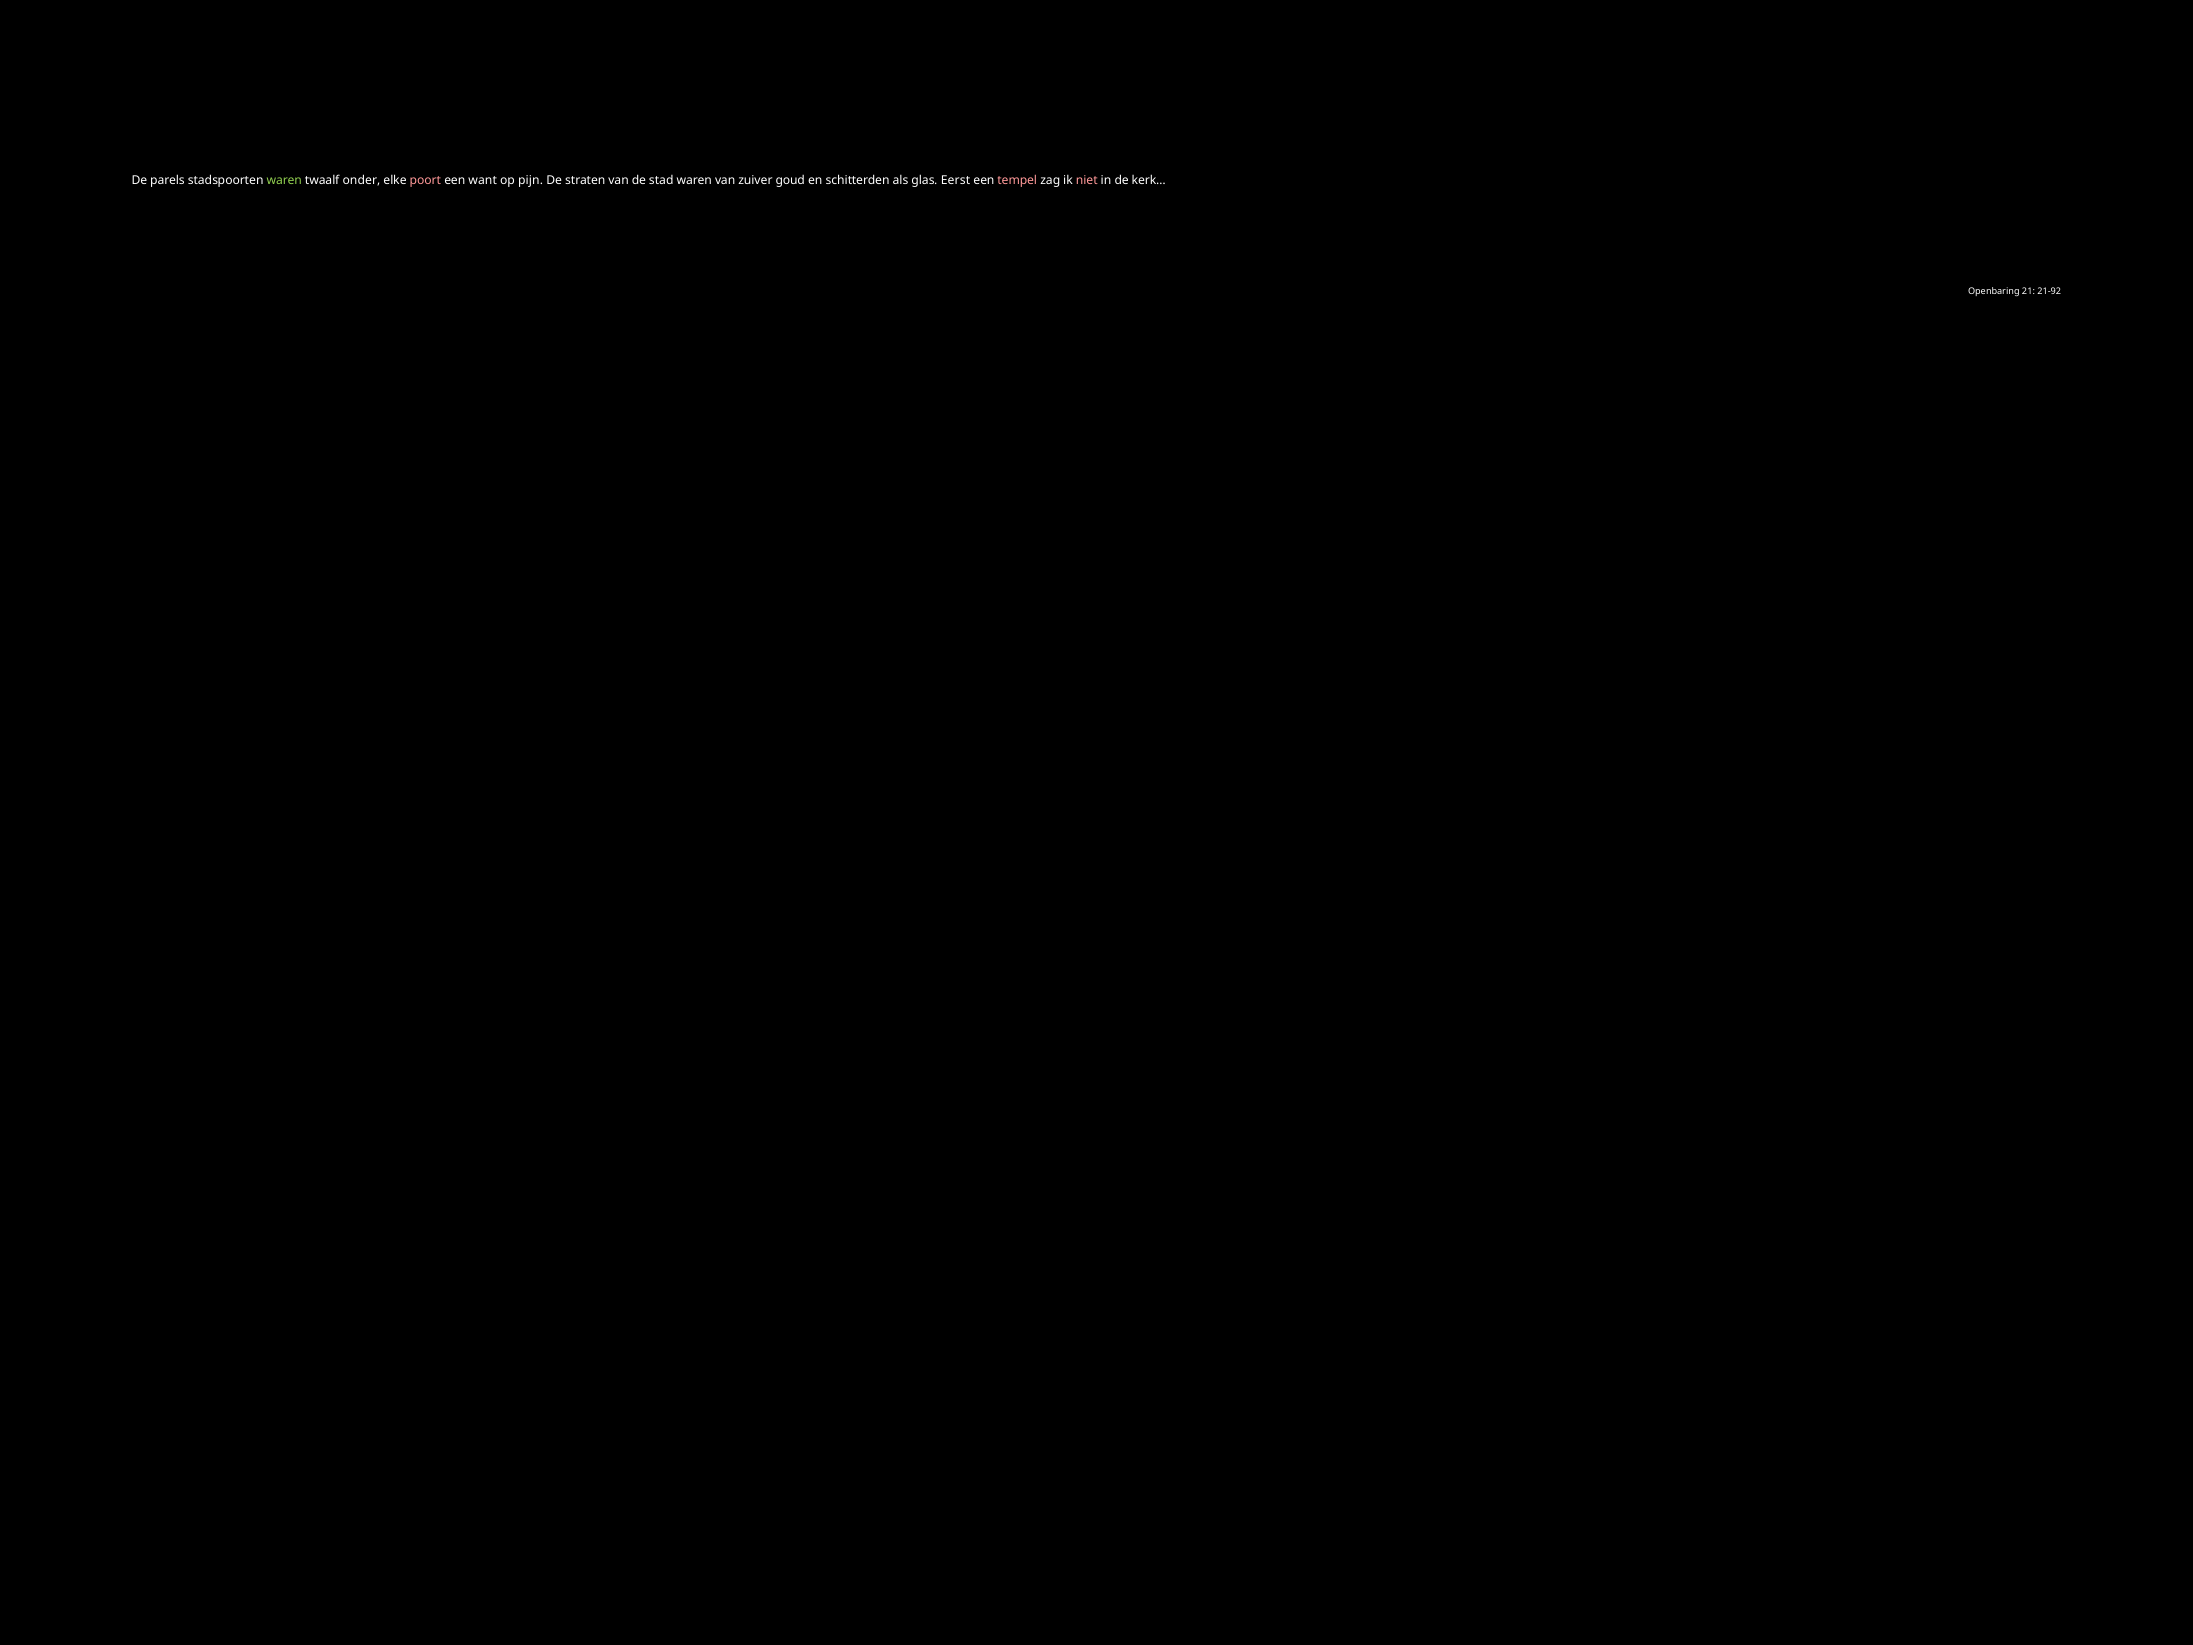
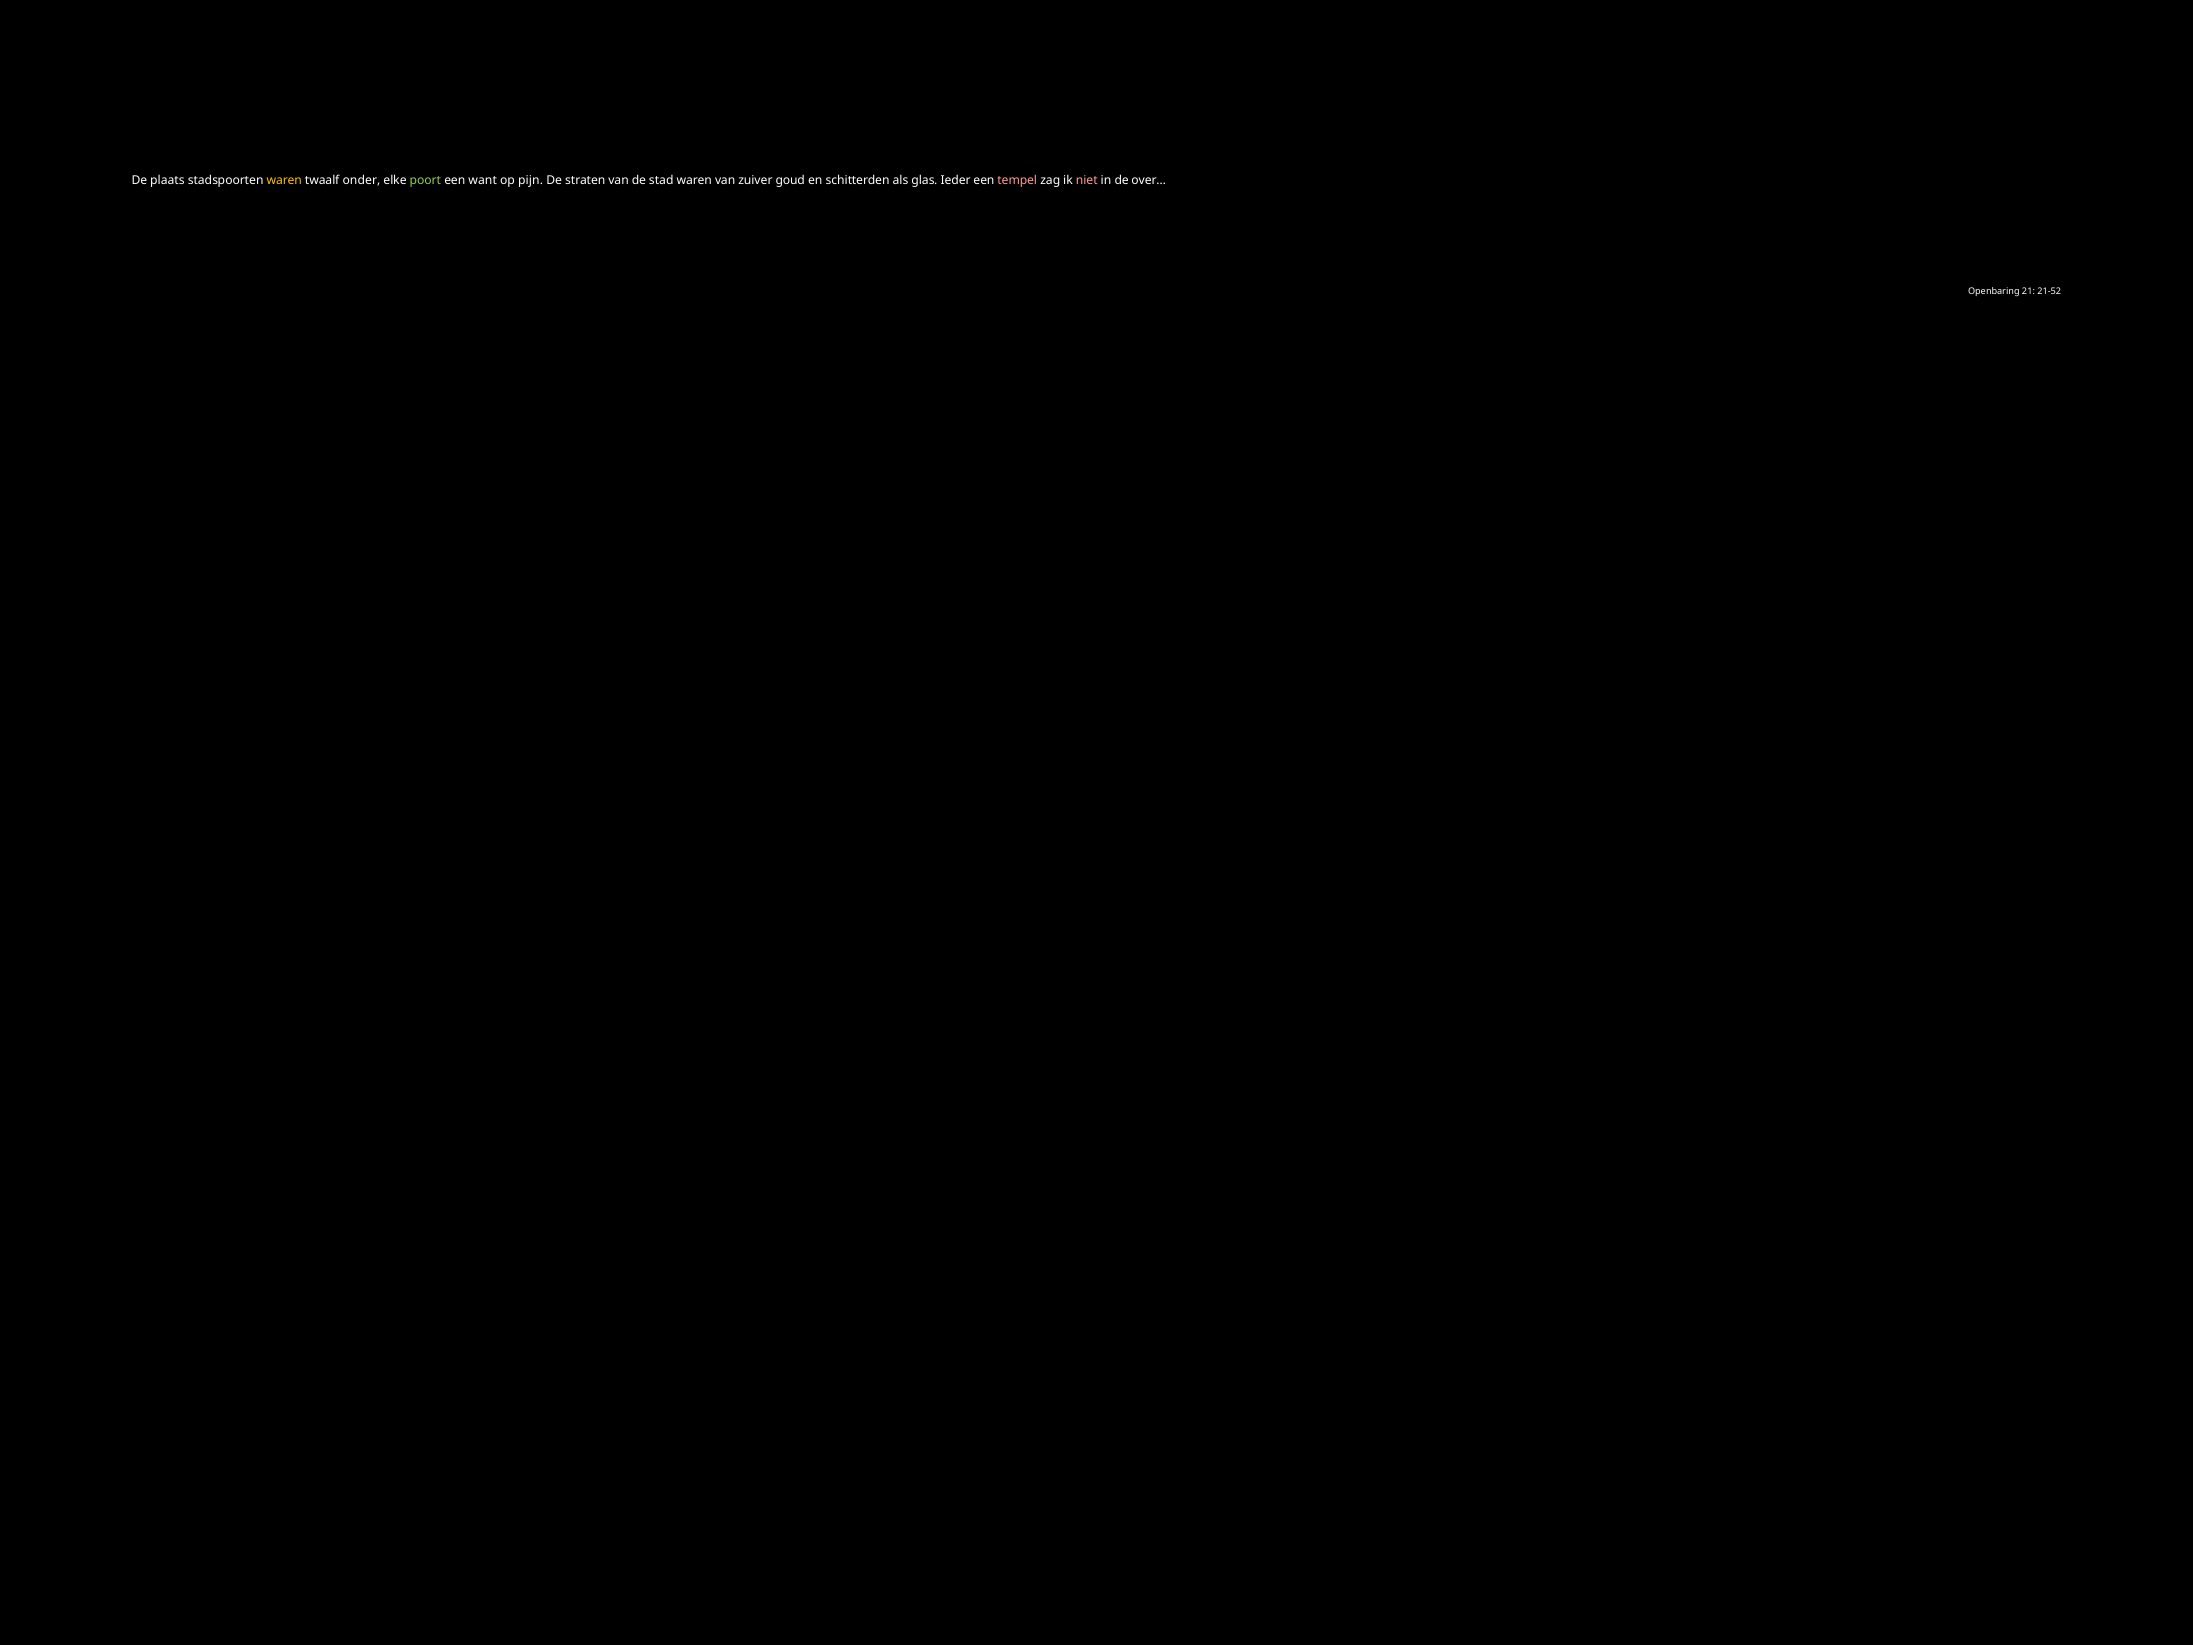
parels: parels -> plaats (167, 180)
waren colour: light green -> yellow (284, 180)
poort colour: pink -> light green (425, 180)
Eerst: Eerst -> Ieder (956, 180)
kerk…: kerk… -> over… (1149, 180)
21-92: 21-92 -> 21-52 (2049, 291)
